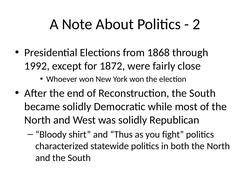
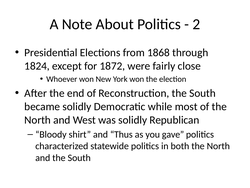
1992: 1992 -> 1824 (37, 66)
fight: fight -> gave (173, 134)
